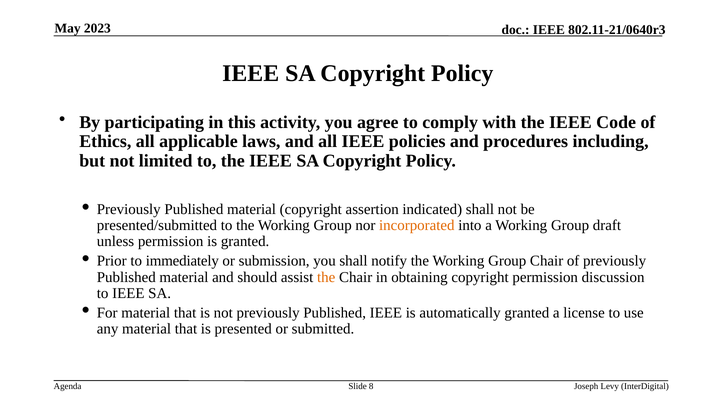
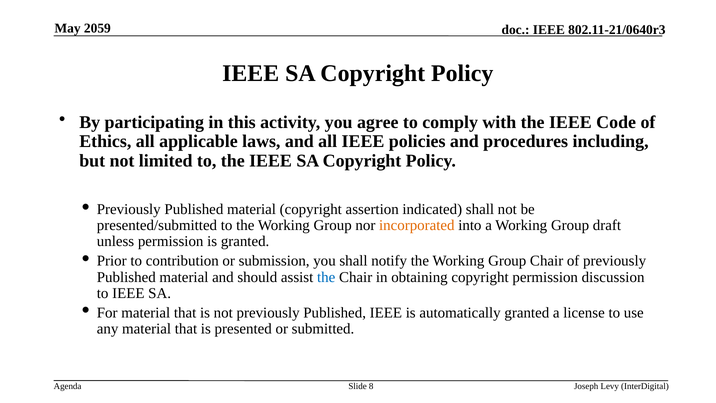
2023: 2023 -> 2059 (97, 28)
immediately: immediately -> contribution (182, 261)
the colour: orange -> blue (326, 277)
